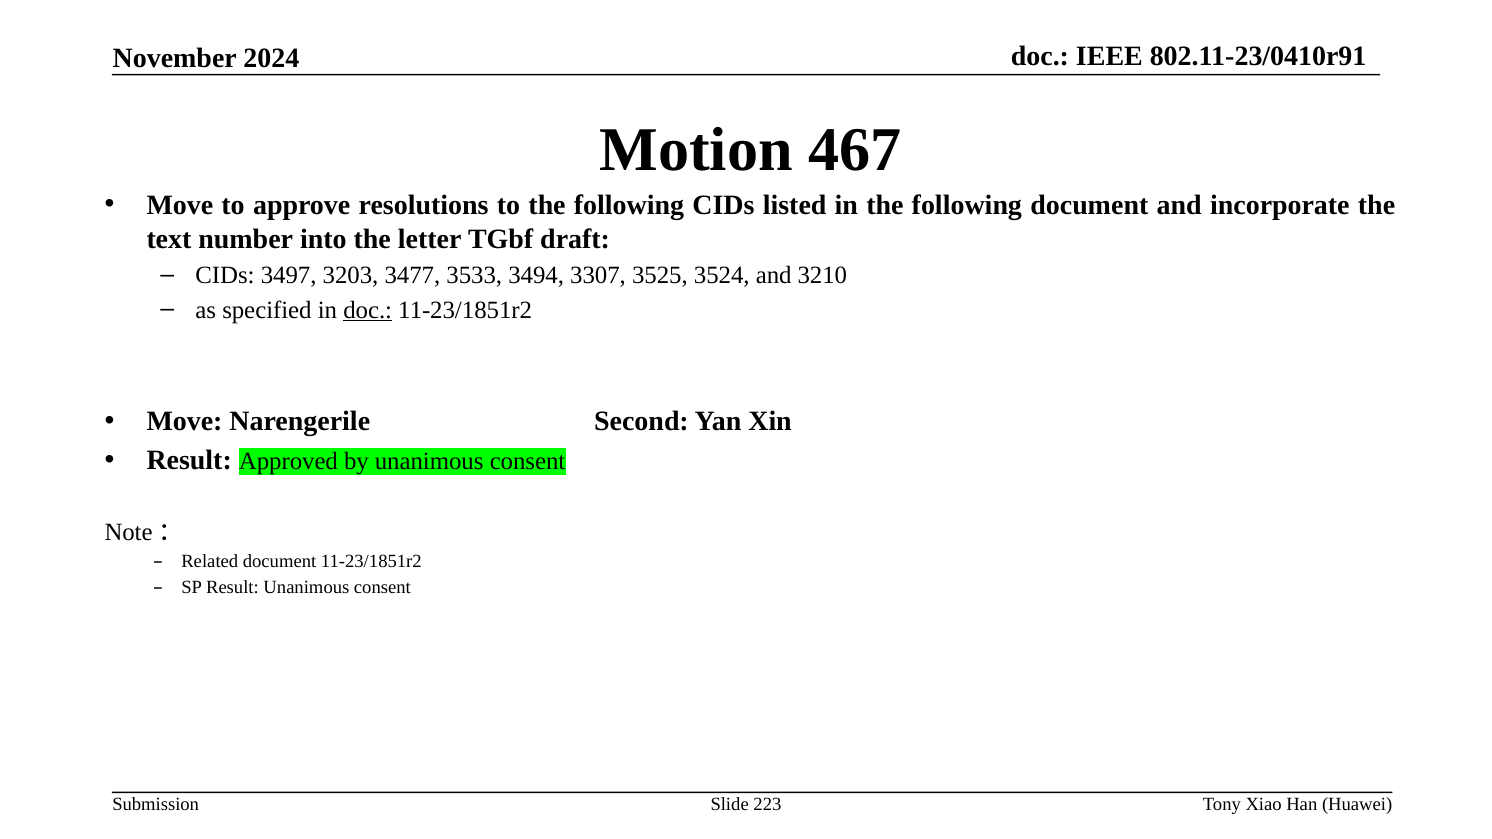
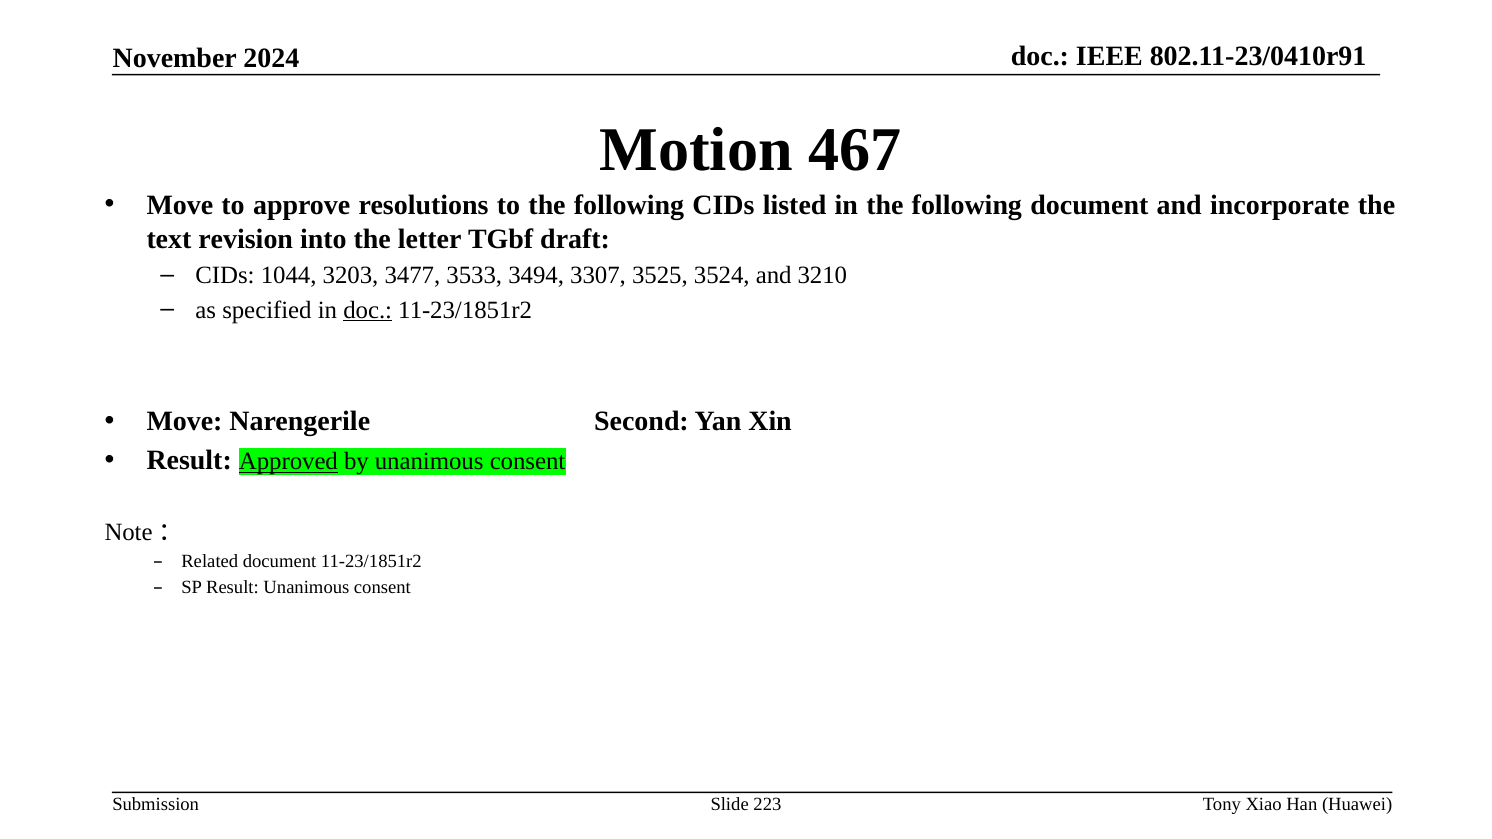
number: number -> revision (246, 239)
3497: 3497 -> 1044 (289, 275)
Approved underline: none -> present (288, 462)
